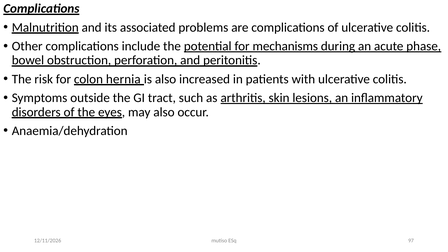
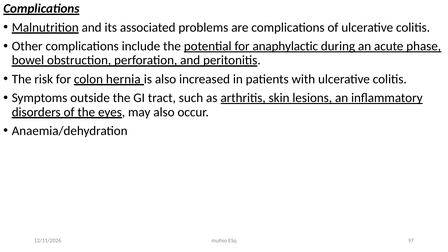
mechanisms: mechanisms -> anaphylactic (285, 46)
